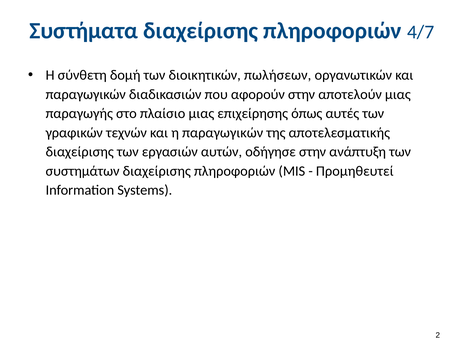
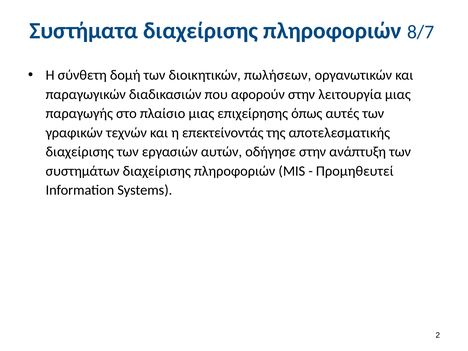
4/7: 4/7 -> 8/7 (421, 32)
αποτελούν: αποτελούν -> λειτουργία (350, 94)
η παραγωγικών: παραγωγικών -> επεκτείνοντάς (223, 133)
